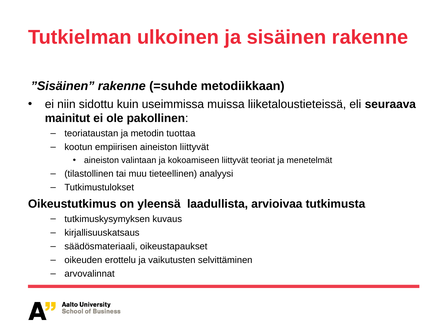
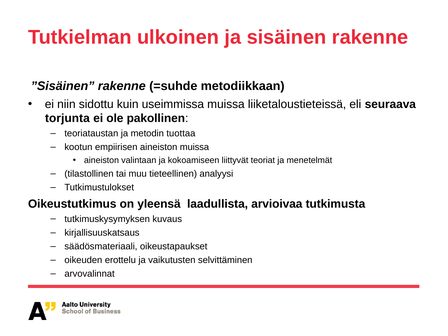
mainitut: mainitut -> torjunta (67, 118)
aineiston liittyvät: liittyvät -> muissa (194, 147)
